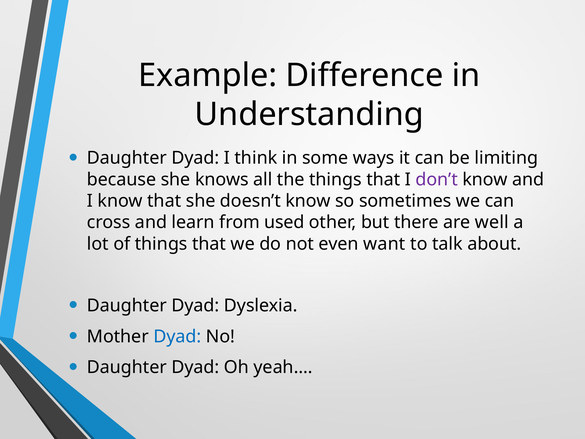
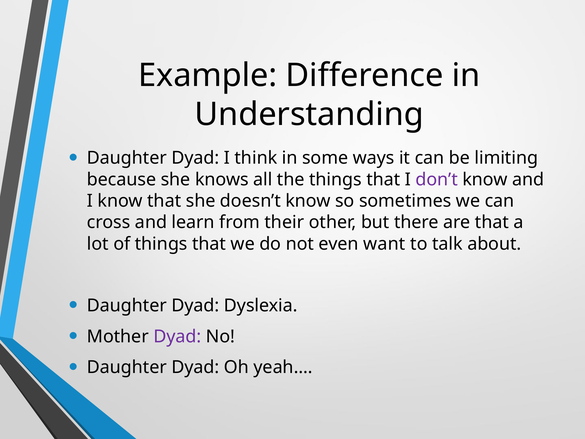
used: used -> their (284, 222)
are well: well -> that (492, 222)
Dyad colour: blue -> purple (177, 336)
